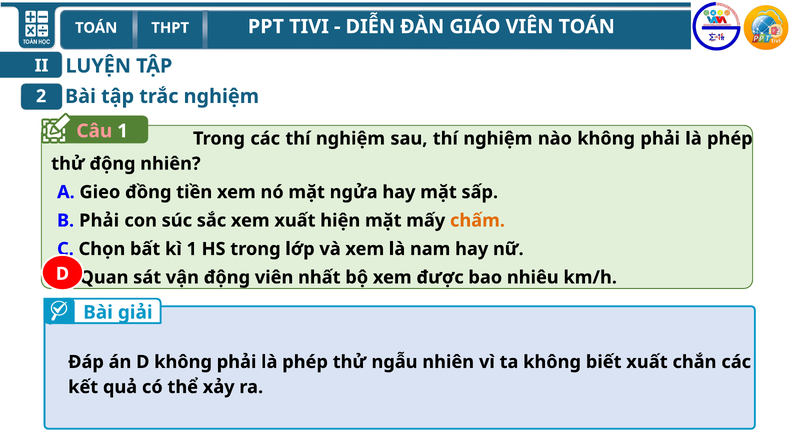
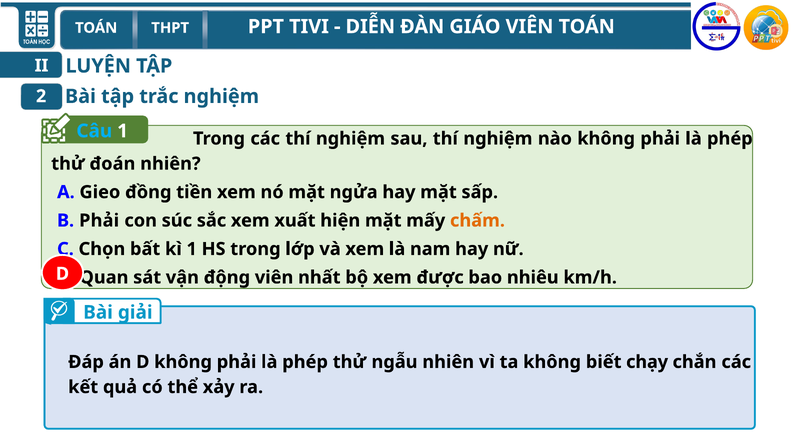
Câu colour: pink -> light blue (94, 131)
thử động: động -> đoán (112, 164)
biết xuất: xuất -> chạy (647, 362)
